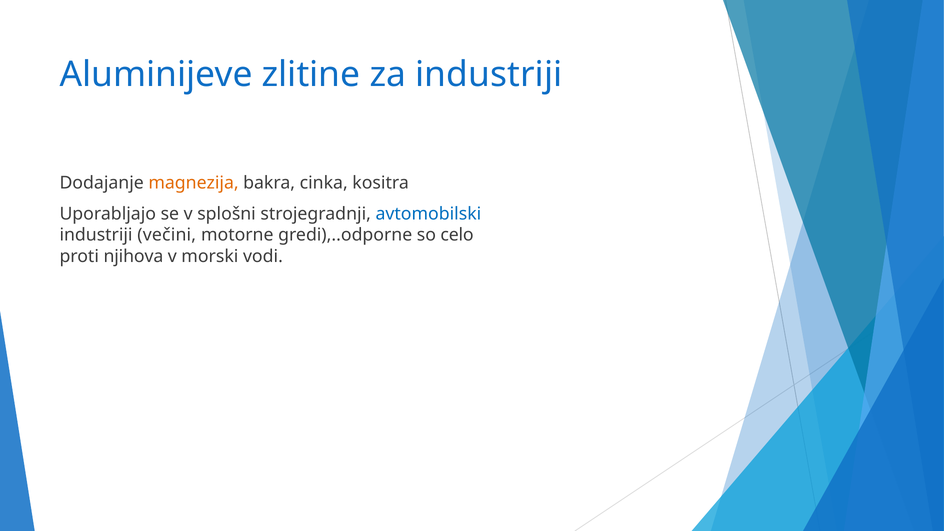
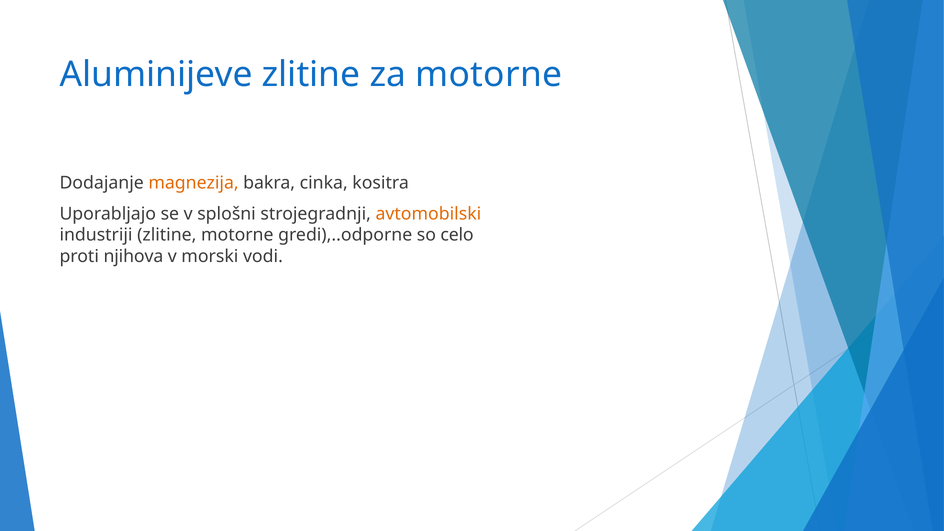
za industriji: industriji -> motorne (489, 74)
avtomobilski colour: blue -> orange (428, 214)
industriji večini: večini -> zlitine (167, 235)
